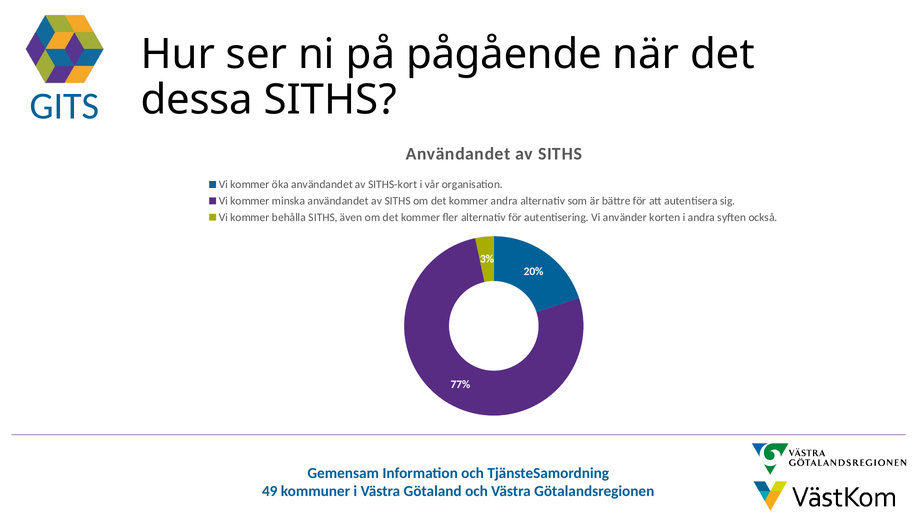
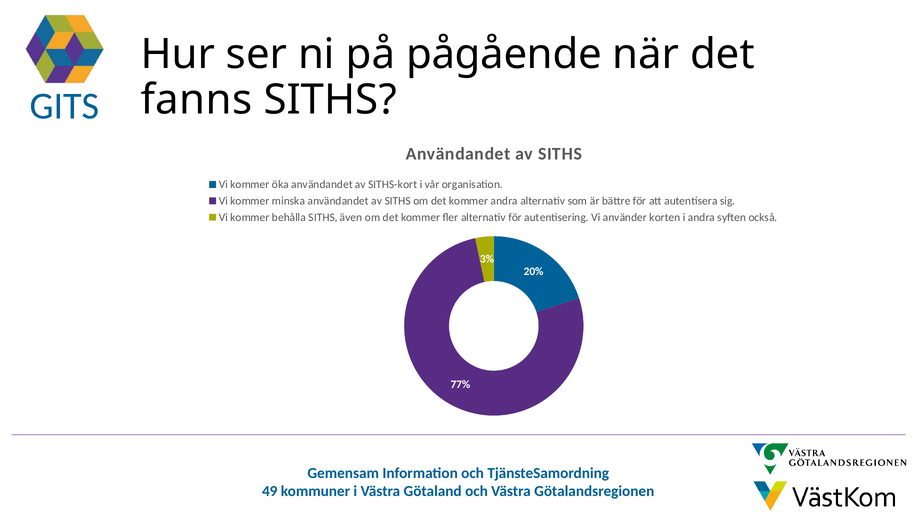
dessa: dessa -> fanns (196, 100)
